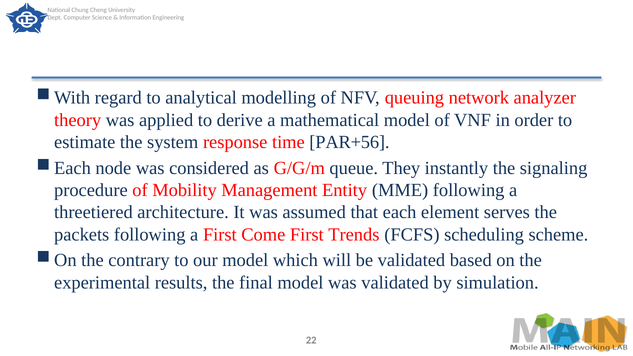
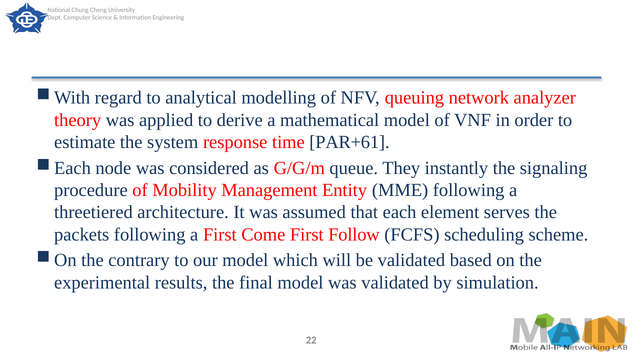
PAR+56: PAR+56 -> PAR+61 (349, 142)
Trends: Trends -> Follow (354, 235)
